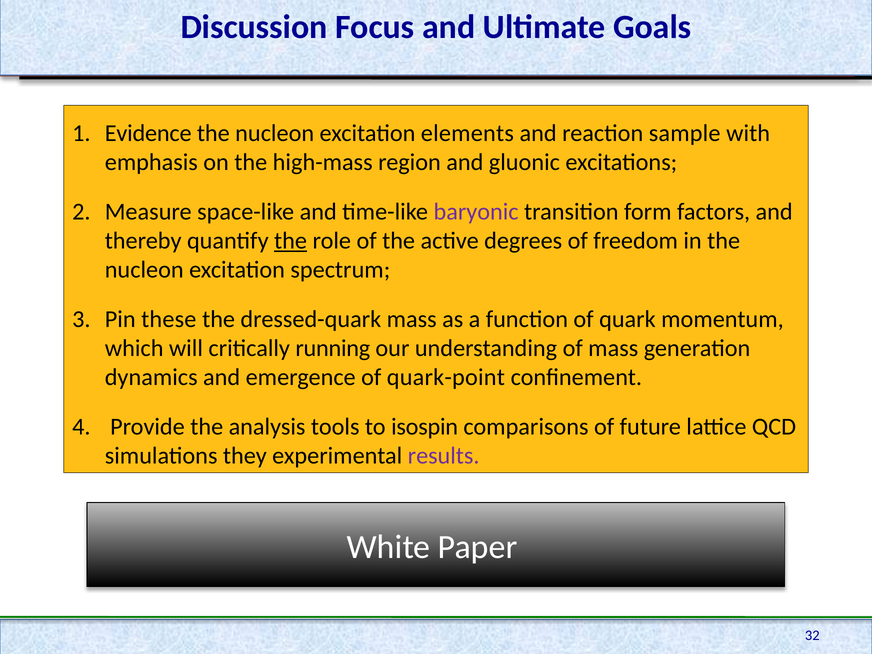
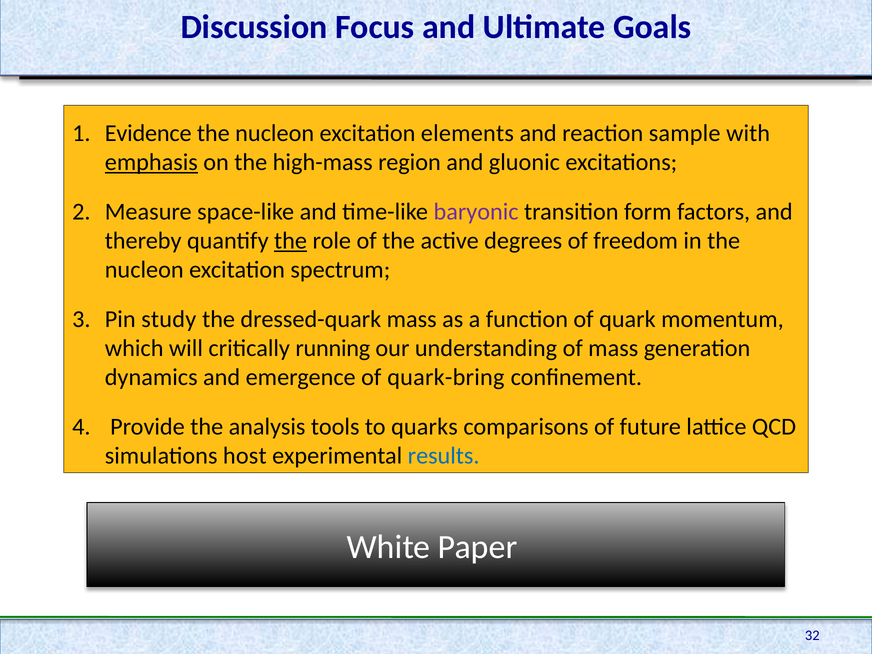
emphasis underline: none -> present (151, 162)
these: these -> study (169, 319)
quark-point: quark-point -> quark-bring (446, 377)
isospin: isospin -> quarks (424, 427)
they: they -> host (245, 456)
results colour: purple -> blue (444, 456)
